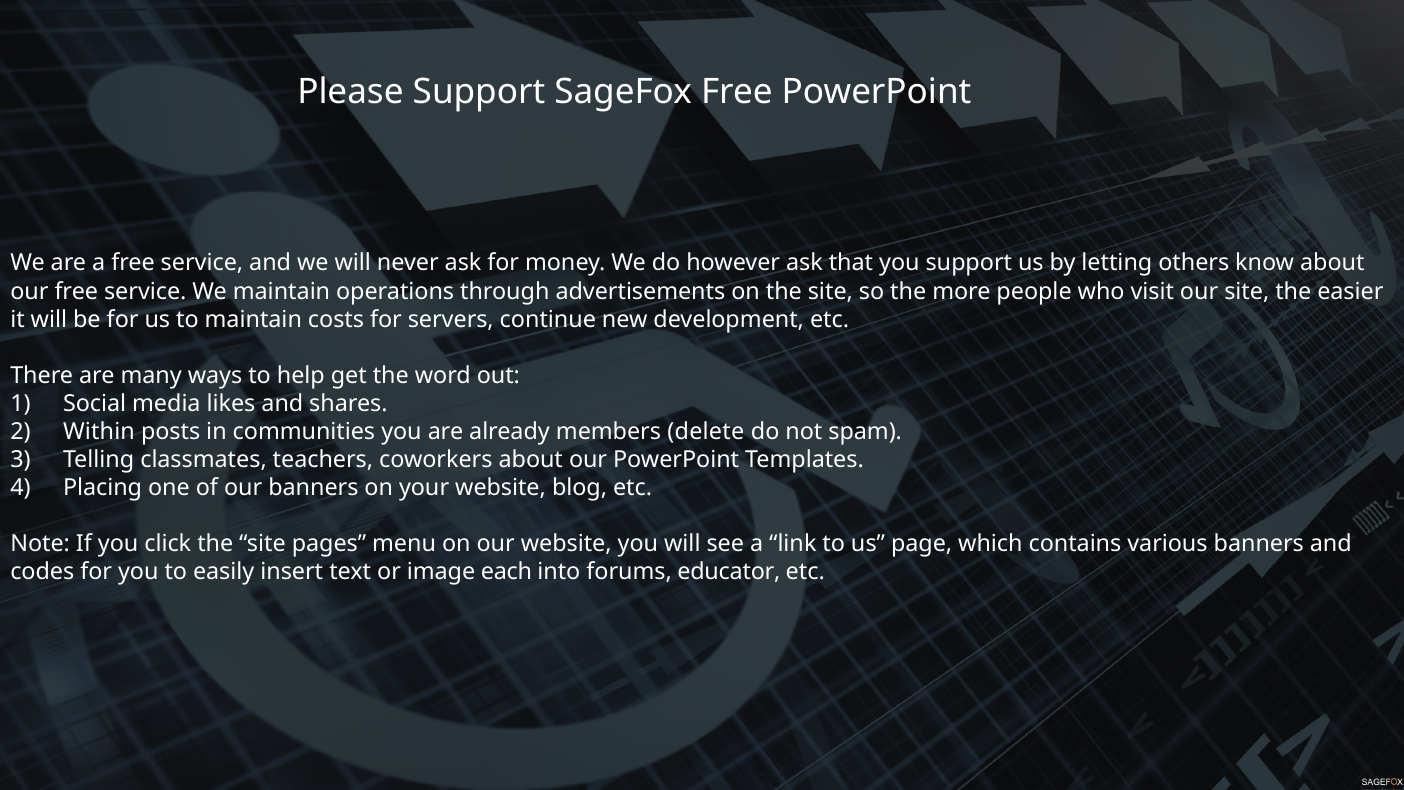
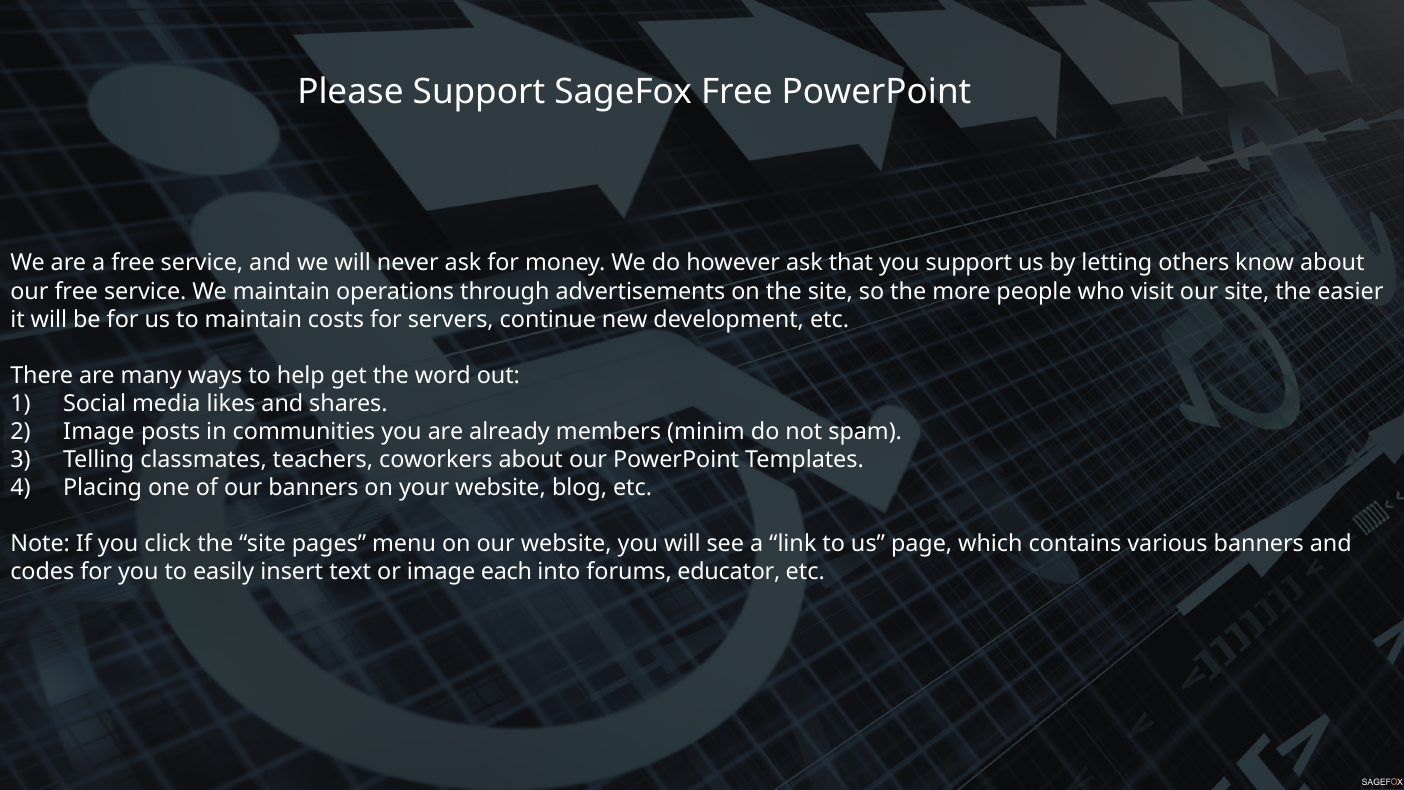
Within: Within -> Image (99, 432)
delete: delete -> minim (706, 432)
